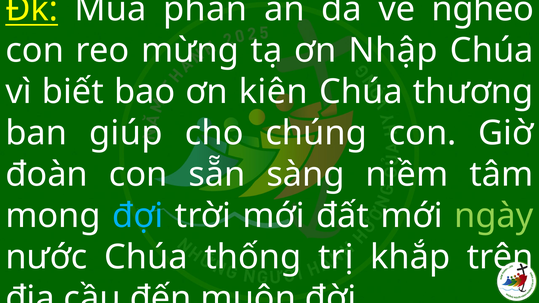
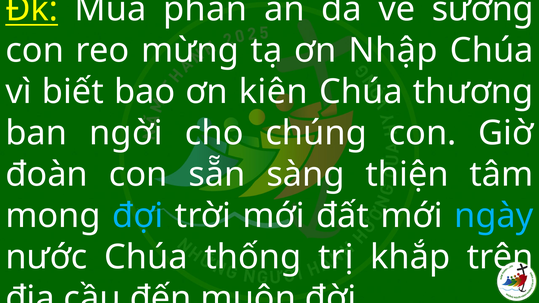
nghèo: nghèo -> sướng (483, 9)
giúp: giúp -> ngời (126, 133)
niềm: niềm -> thiện (407, 175)
ngày colour: light green -> light blue (494, 216)
